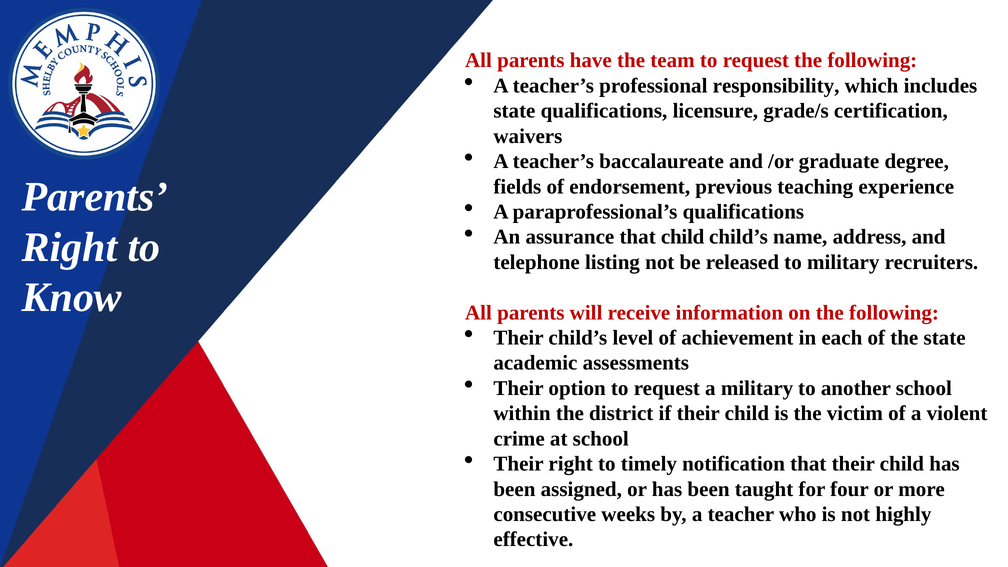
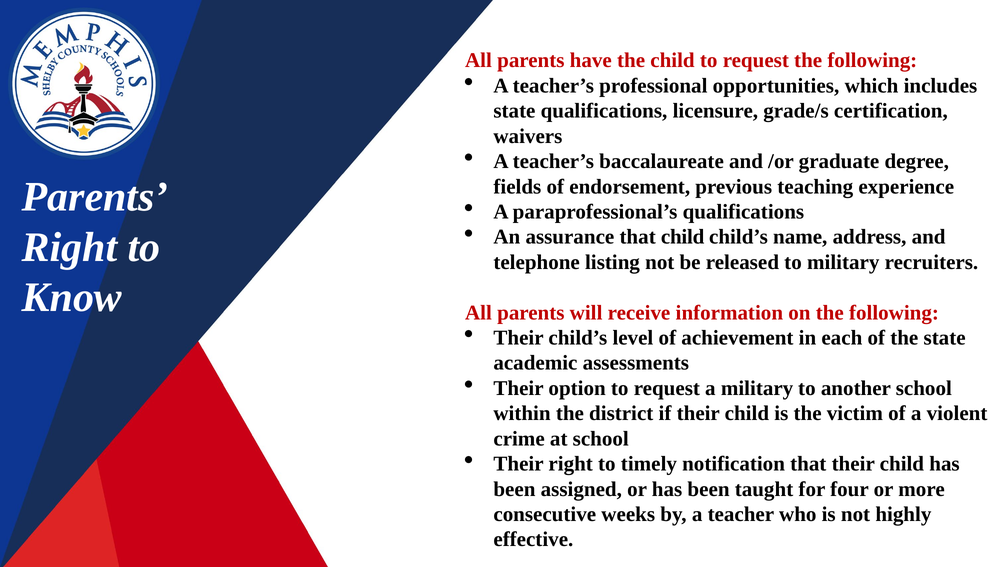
the team: team -> child (672, 61)
responsibility: responsibility -> opportunities (776, 86)
